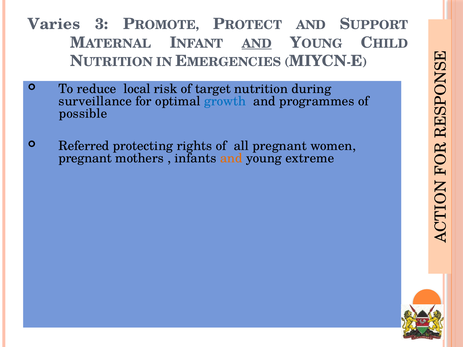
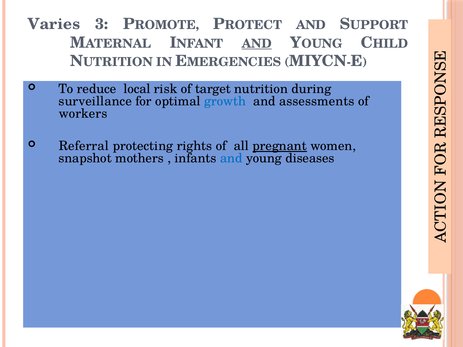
programmes: programmes -> assessments (317, 101)
possible: possible -> workers (83, 114)
Referred: Referred -> Referral (84, 146)
pregnant underline: none -> present (280, 146)
pregnant: pregnant -> snapshot (85, 158)
and colour: orange -> blue (231, 158)
extreme: extreme -> diseases (310, 158)
